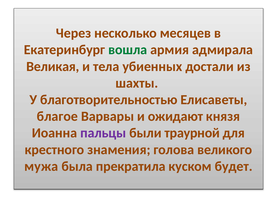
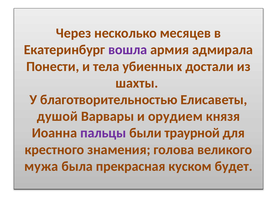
вошла colour: green -> purple (128, 50)
Великая: Великая -> Понести (53, 66)
благое: благое -> душой (57, 116)
ожидают: ожидают -> орудием (175, 116)
прекратила: прекратила -> прекрасная (131, 166)
